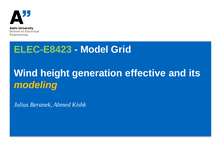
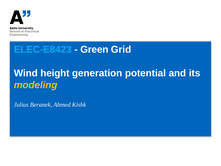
ELEC-E8423 colour: light green -> light blue (43, 49)
Model: Model -> Green (94, 49)
effective: effective -> potential (145, 73)
